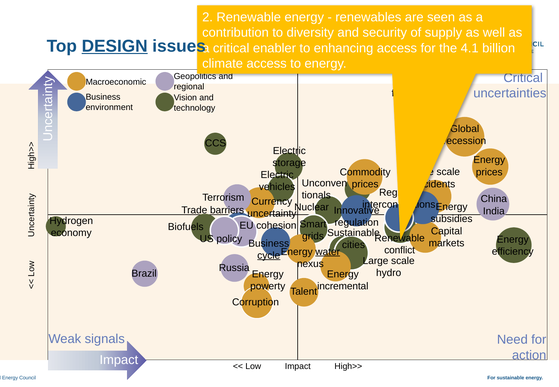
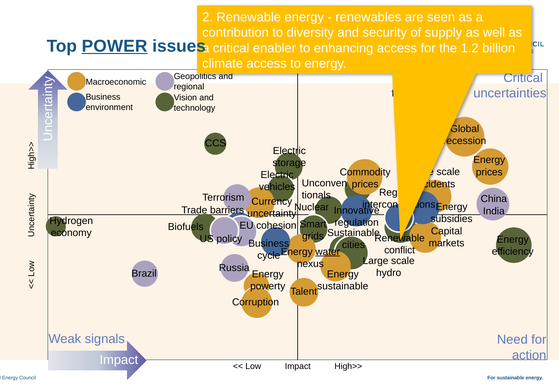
DESIGN: DESIGN -> POWER (115, 46)
4.1: 4.1 -> 1.2 (470, 48)
cycle underline: present -> none (269, 255)
incremental: incremental -> sustainable (343, 286)
